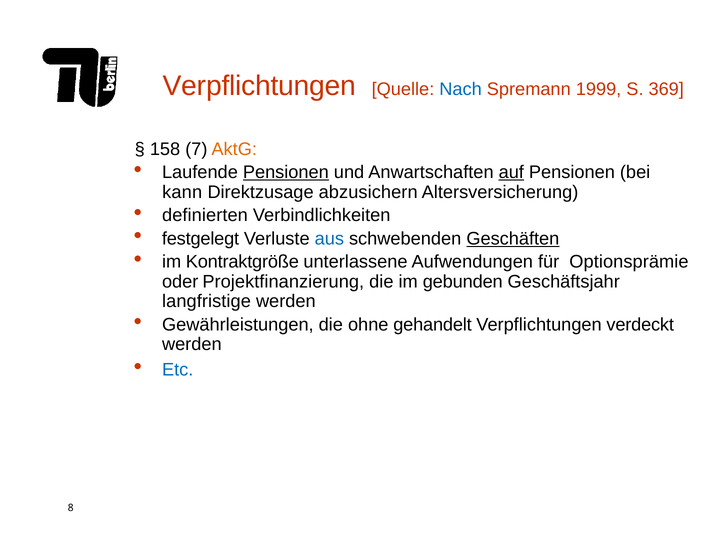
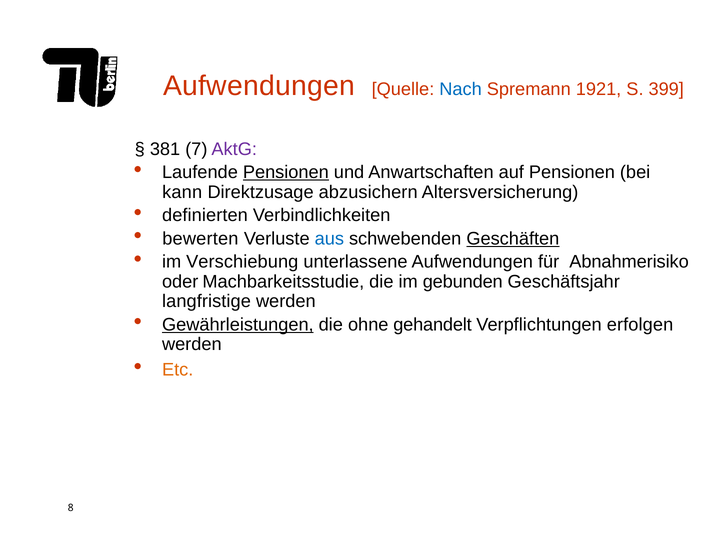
Verpflichtungen: Verpflichtungen -> Aufwendungen (259, 86)
1999: 1999 -> 1921 (599, 89)
369: 369 -> 399 (666, 89)
158: 158 -> 381 (165, 149)
AktG colour: orange -> purple (234, 149)
auf underline: present -> none (511, 172)
festgelegt: festgelegt -> bewerten (200, 239)
Kontraktgröße: Kontraktgröße -> Verschiebung (242, 262)
Optionsprämie: Optionsprämie -> Abnahmerisiko (629, 262)
Projektfinanzierung: Projektfinanzierung -> Machbarkeitsstudie (283, 282)
Gewährleistungen underline: none -> present (238, 325)
verdeckt: verdeckt -> erfolgen (640, 325)
Etc colour: blue -> orange (178, 370)
